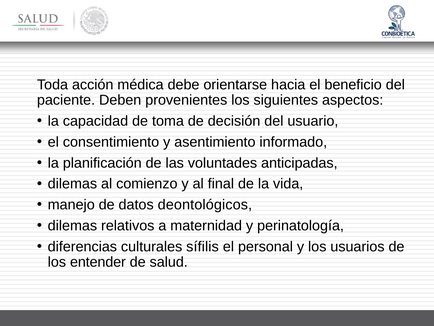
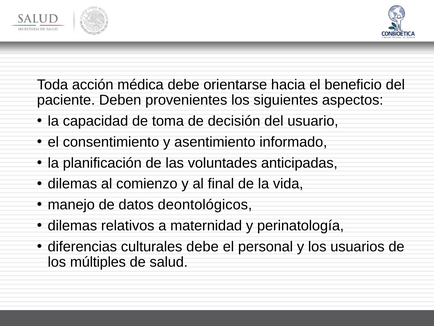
culturales sífilis: sífilis -> debe (203, 246)
entender: entender -> múltiples (98, 262)
